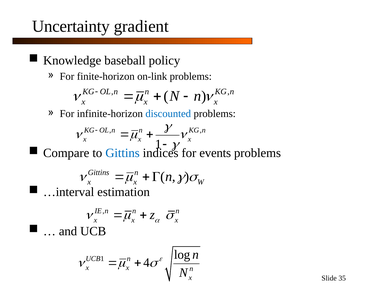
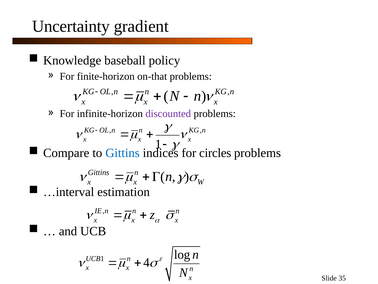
on-link: on-link -> on-that (152, 76)
discounted colour: blue -> purple (168, 114)
events: events -> circles (215, 153)
